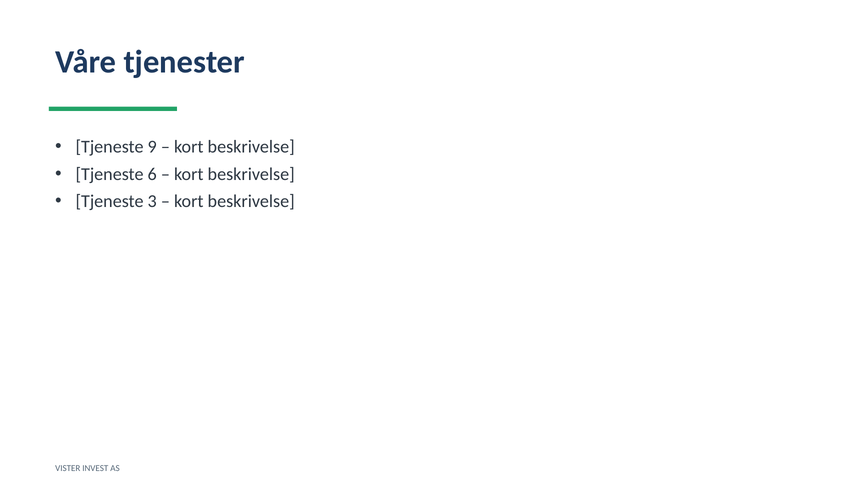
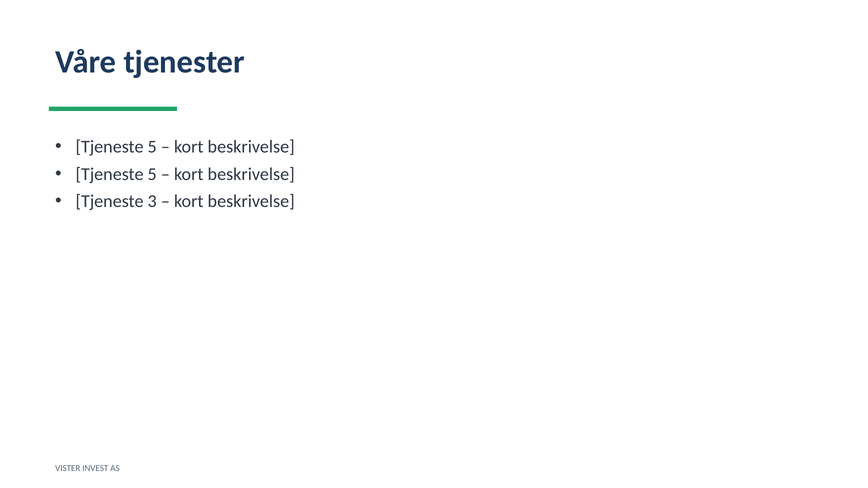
9: 9 -> 5 (152, 147)
6: 6 -> 5 (152, 174)
